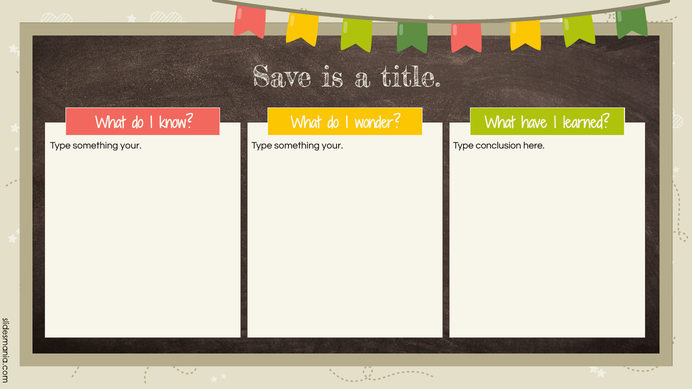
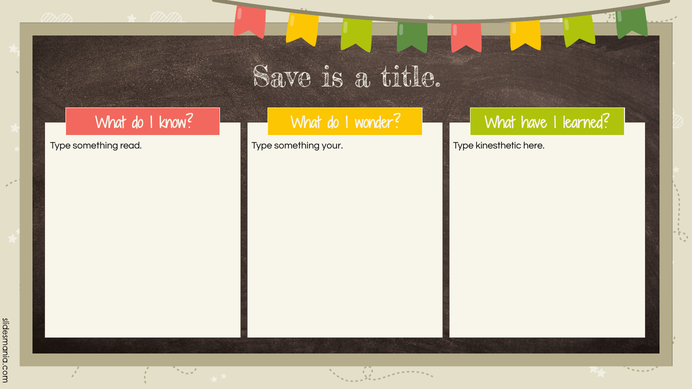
your: your -> read (131, 145)
conclusion: conclusion -> kinesthetic (499, 145)
